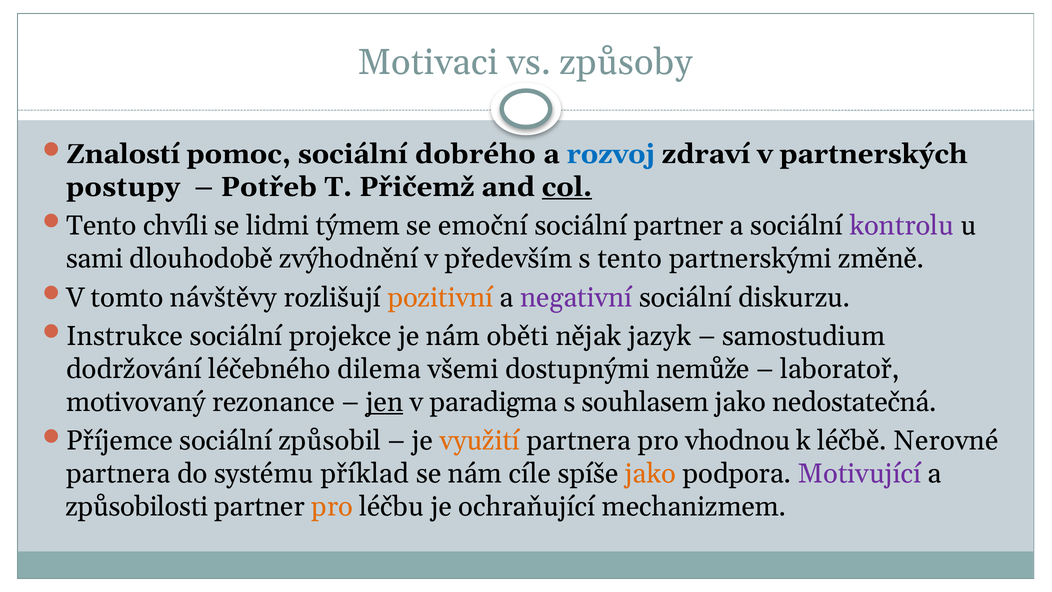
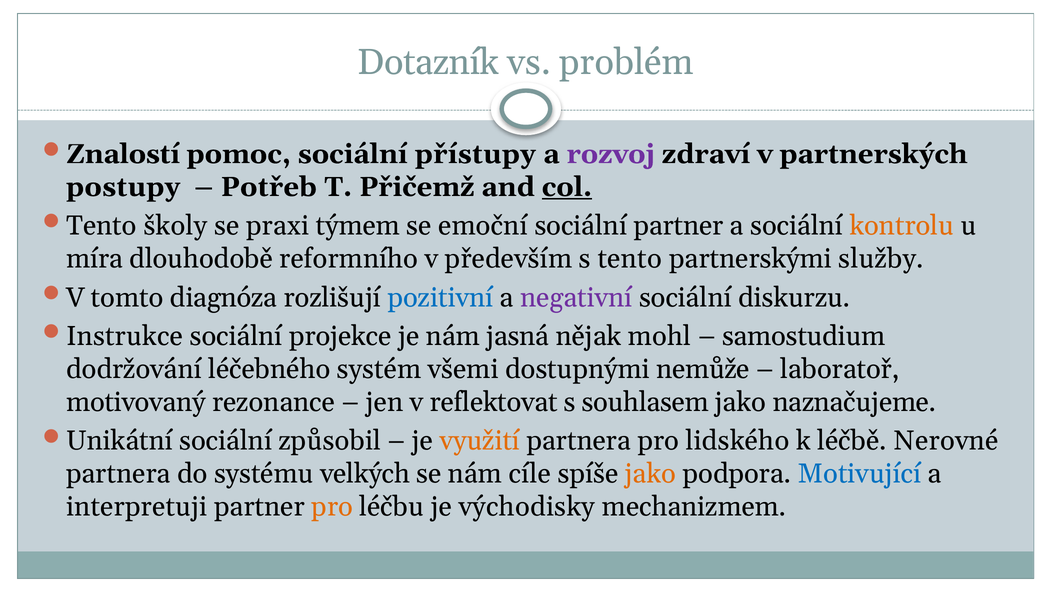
Motivaci: Motivaci -> Dotazník (428, 62)
způsoby: způsoby -> problém (627, 62)
dobrého: dobrého -> přístupy (475, 154)
rozvoj colour: blue -> purple (611, 154)
chvíli: chvíli -> školy (175, 226)
lidmi: lidmi -> praxi (278, 226)
kontrolu colour: purple -> orange (902, 226)
sami: sami -> míra (95, 259)
zvýhodnění: zvýhodnění -> reformního (349, 259)
změně: změně -> služby (881, 259)
návštěvy: návštěvy -> diagnóza (224, 297)
pozitivní colour: orange -> blue (440, 297)
oběti: oběti -> jasná (518, 336)
jazyk: jazyk -> mohl (660, 336)
dilema: dilema -> systém (379, 369)
jen underline: present -> none (384, 402)
paradigma: paradigma -> reflektovat (494, 402)
nedostatečná: nedostatečná -> naznačujeme (854, 402)
Příjemce: Příjemce -> Unikátní (120, 441)
vhodnou: vhodnou -> lidského (738, 441)
příklad: příklad -> velkých (365, 474)
Motivující colour: purple -> blue (860, 474)
způsobilosti: způsobilosti -> interpretuji (137, 506)
ochraňující: ochraňující -> východisky (527, 506)
